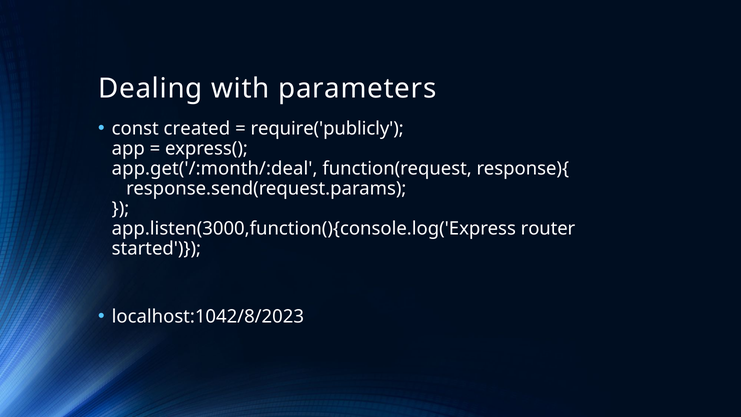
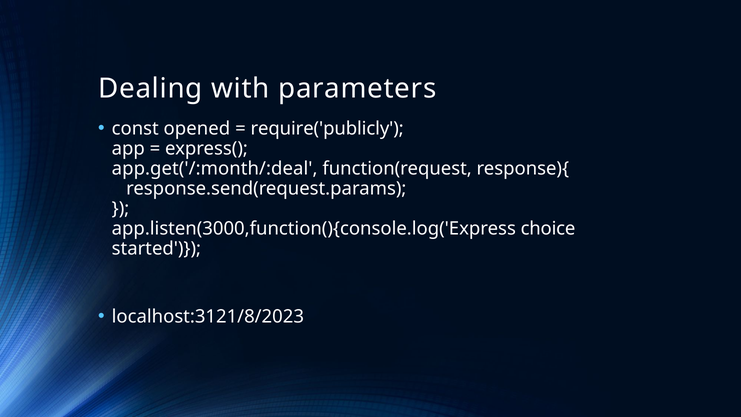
created: created -> opened (197, 128)
router: router -> choice (548, 228)
localhost:1042/8/2023: localhost:1042/8/2023 -> localhost:3121/8/2023 (208, 316)
